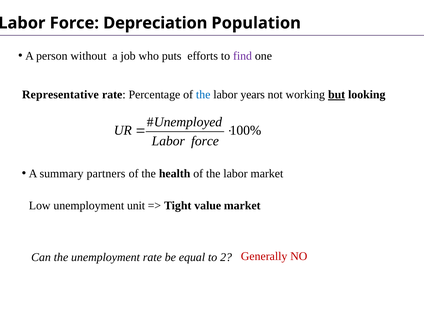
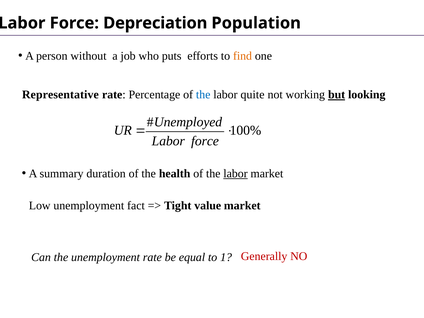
find colour: purple -> orange (242, 56)
years: years -> quite (253, 95)
partners: partners -> duration (106, 174)
labor underline: none -> present (236, 174)
unit: unit -> fact (136, 205)
2: 2 -> 1 (226, 257)
